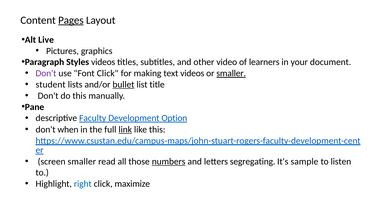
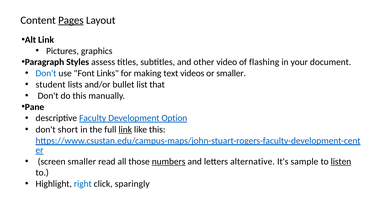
Alt Live: Live -> Link (46, 40)
Styles videos: videos -> assess (103, 62)
learners: learners -> flashing (264, 62)
Don't colour: purple -> blue (46, 73)
Font Click: Click -> Links (108, 73)
smaller underline: present -> none (231, 73)
bullet underline: present -> none (123, 85)
title: title -> that (157, 85)
when: when -> short (68, 130)
segregating: segregating -> alternative (253, 162)
listen underline: none -> present (341, 162)
maximize: maximize -> sparingly (132, 184)
